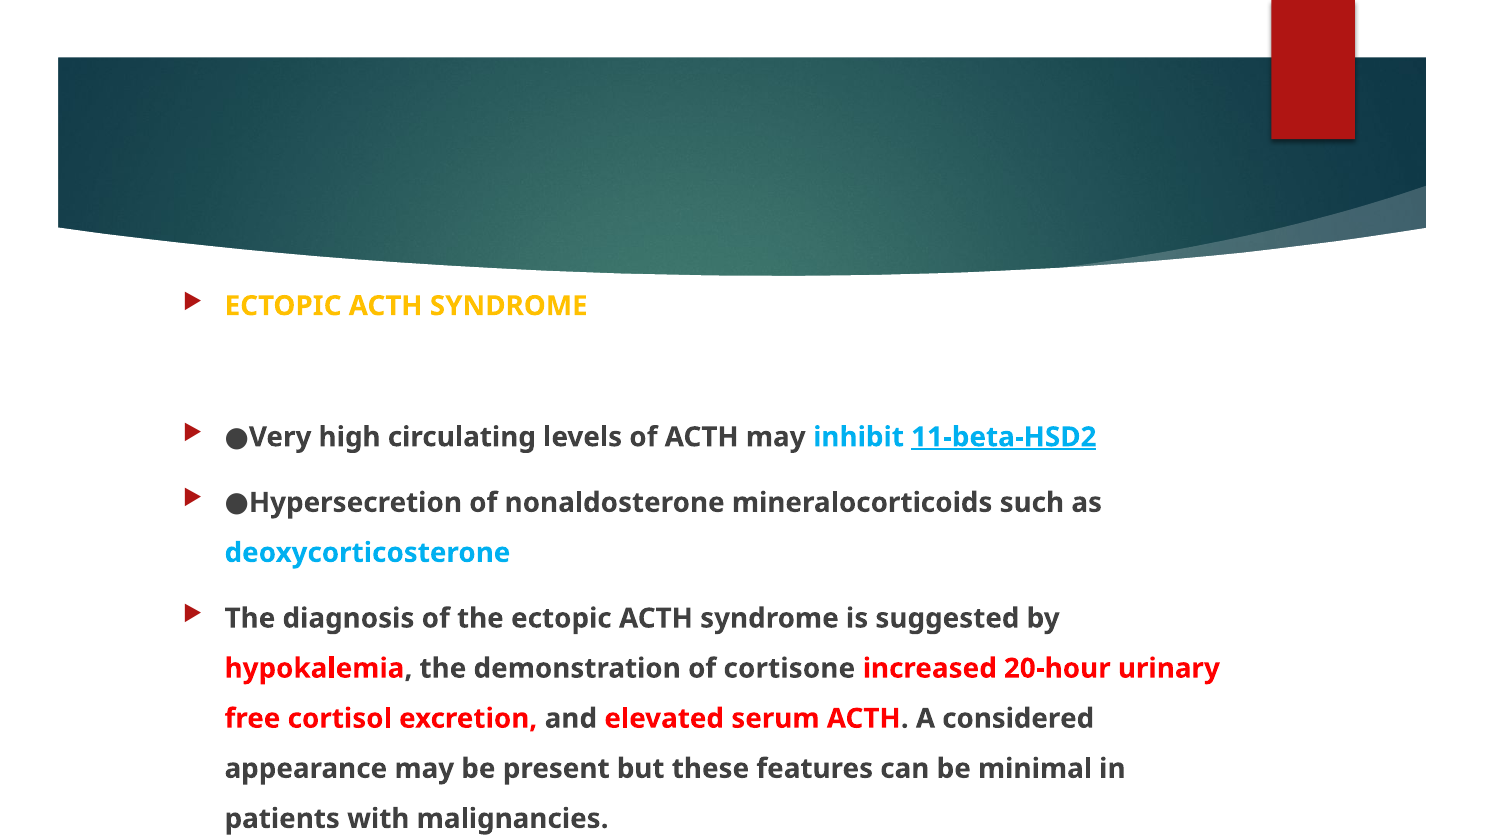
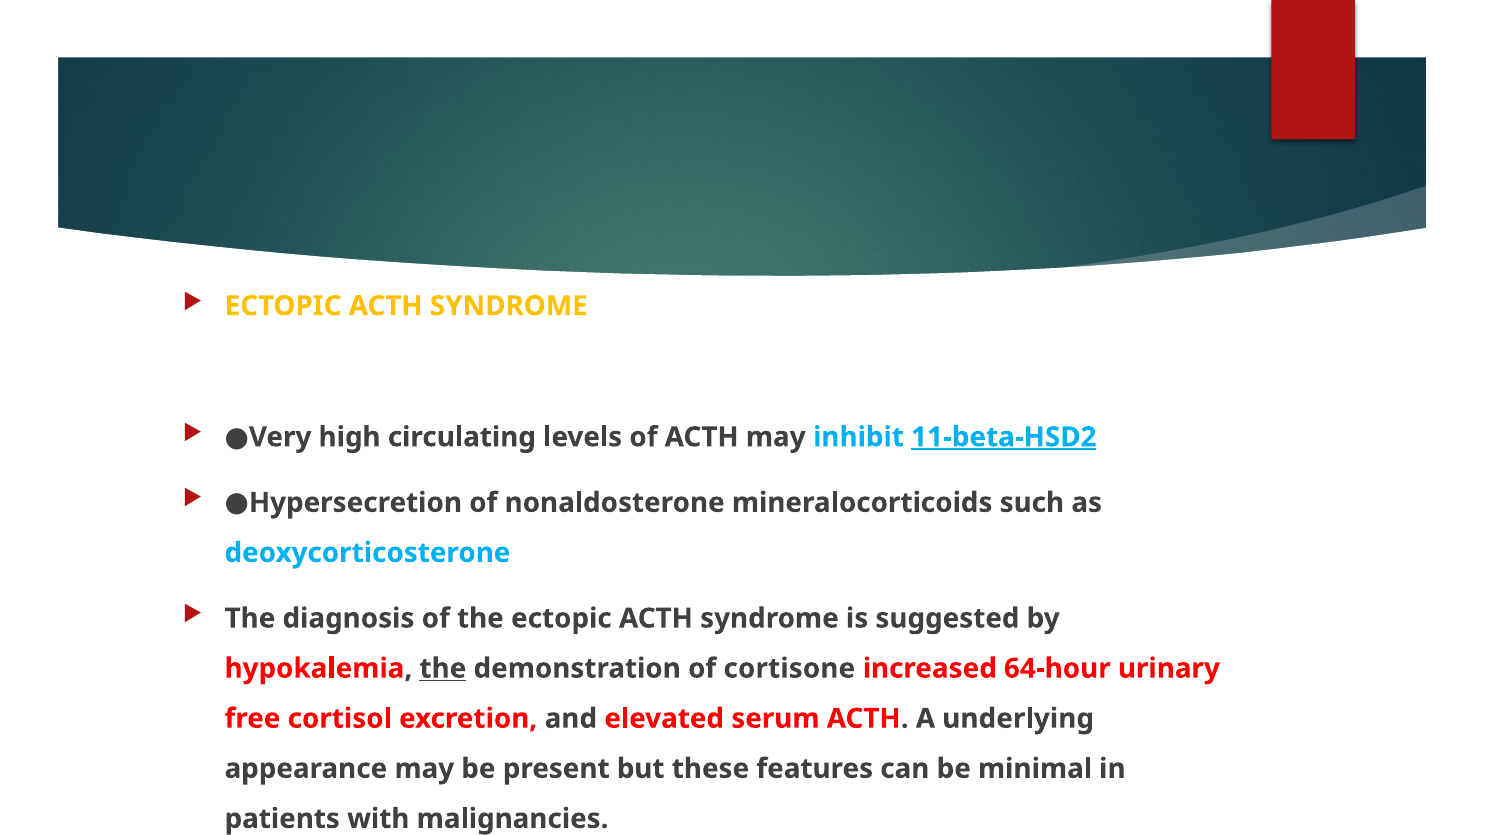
the underline: none -> present (443, 669)
20-hour: 20-hour -> 64-hour (1057, 669)
considered: considered -> underlying (1018, 719)
